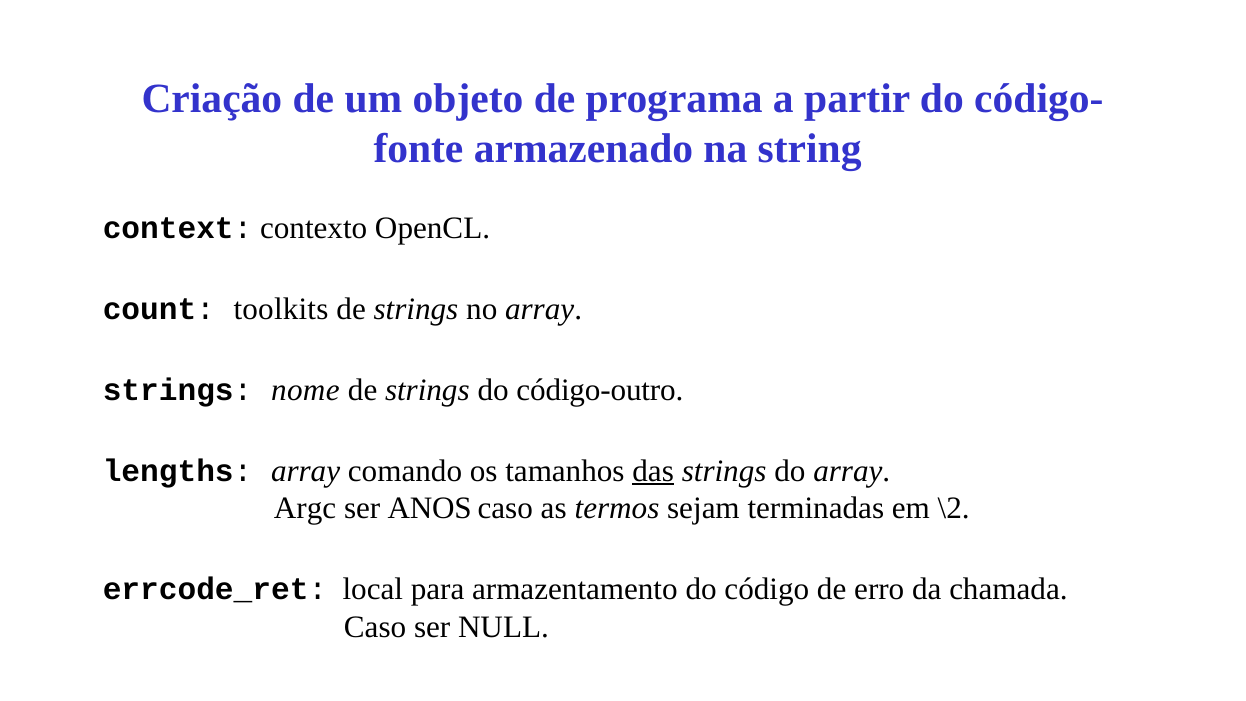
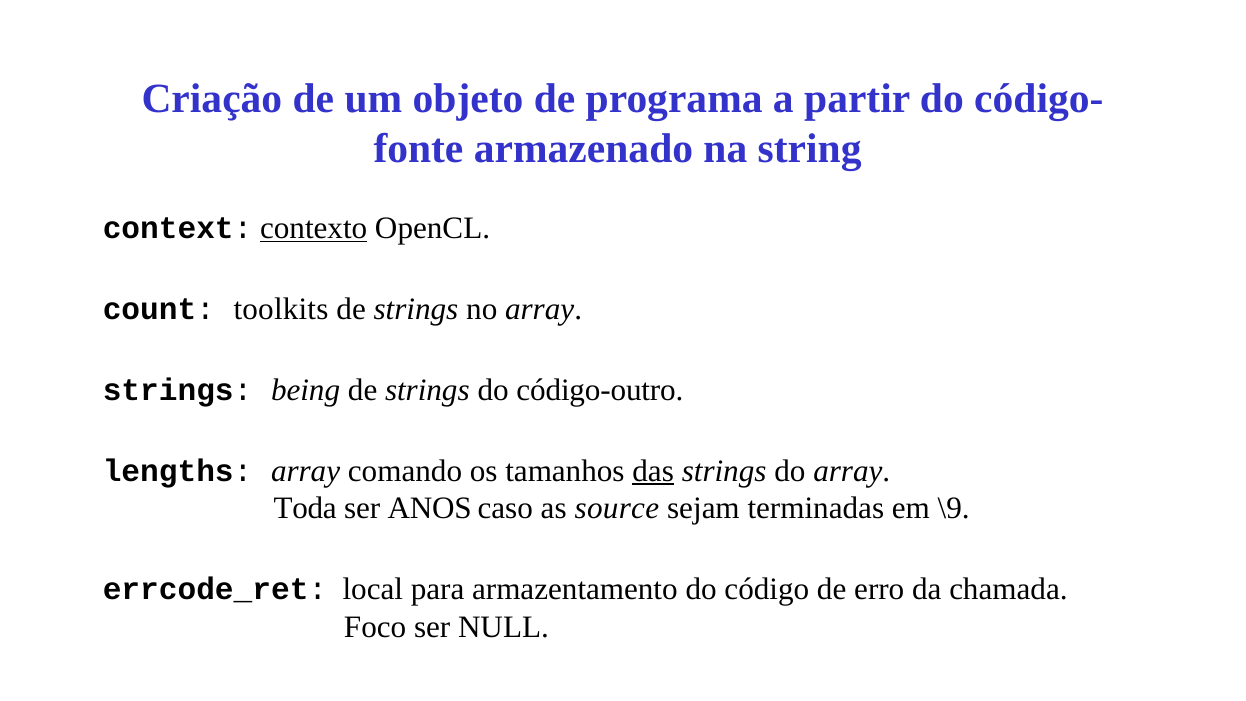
contexto underline: none -> present (314, 228)
nome: nome -> being (306, 390)
Argc: Argc -> Toda (305, 508)
termos: termos -> source (617, 508)
\2: \2 -> \9 (954, 508)
Caso: Caso -> Foco (375, 627)
